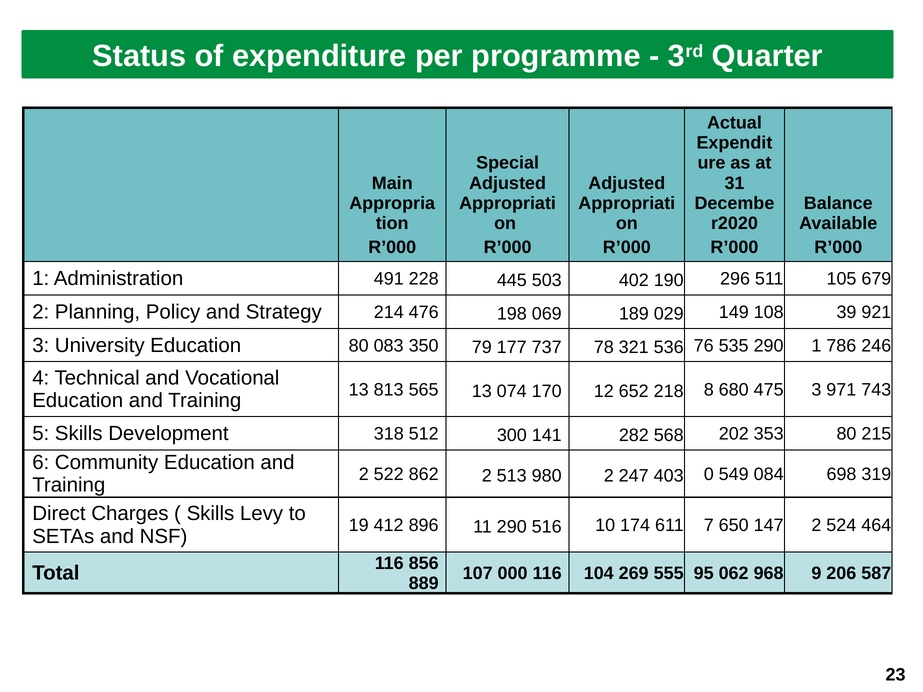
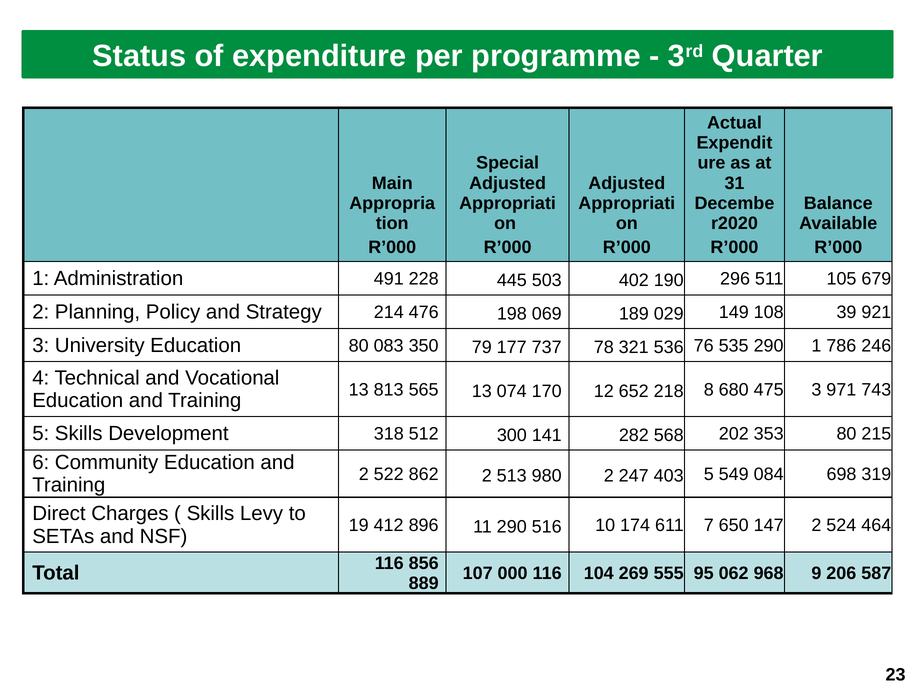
403 0: 0 -> 5 (709, 474)
